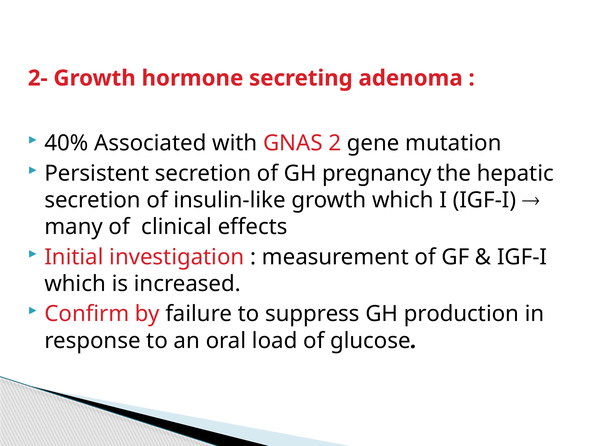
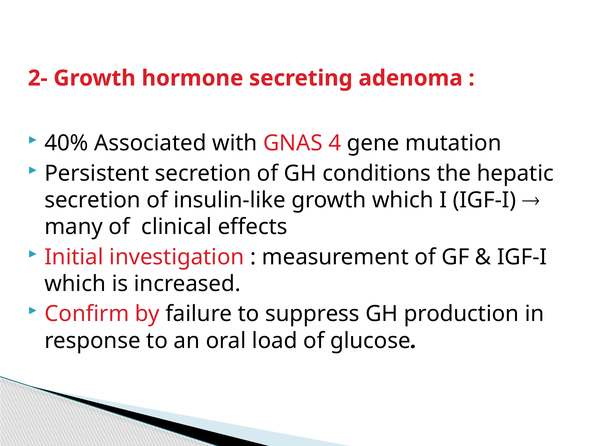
2: 2 -> 4 (335, 143)
pregnancy: pregnancy -> conditions (377, 173)
